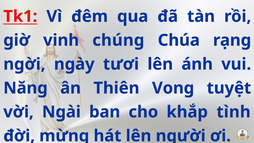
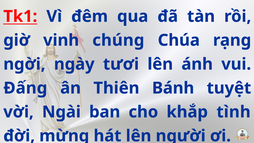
Năng: Năng -> Đấng (25, 88)
Vong: Vong -> Bánh (173, 88)
